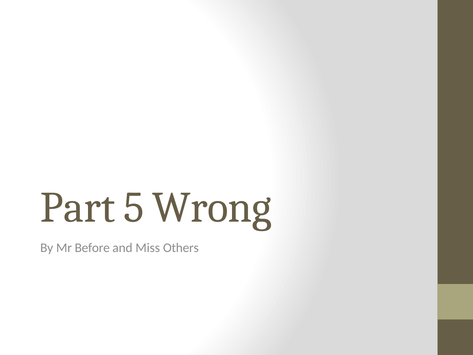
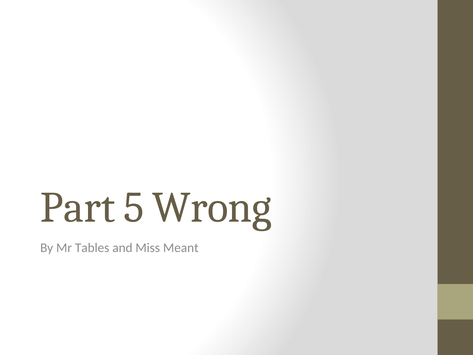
Before: Before -> Tables (92, 248)
Others: Others -> Meant (181, 248)
